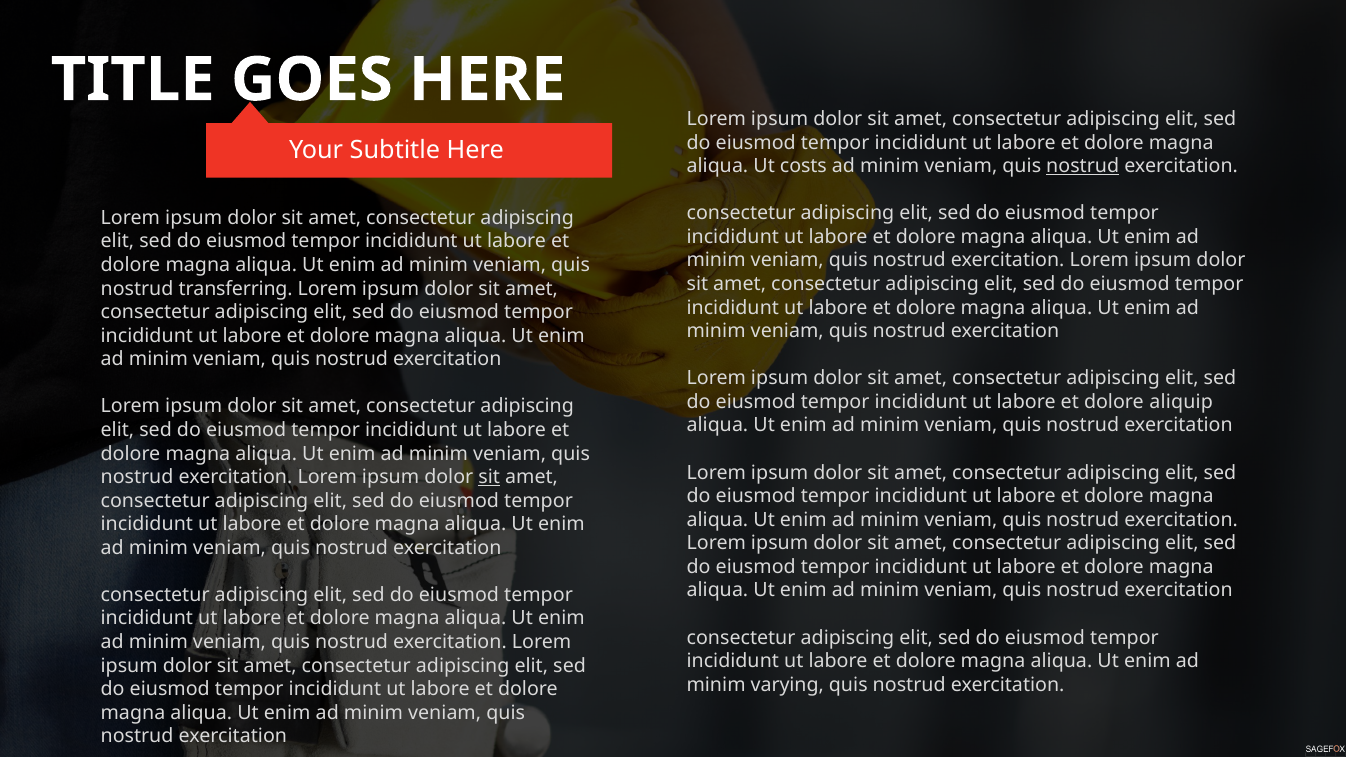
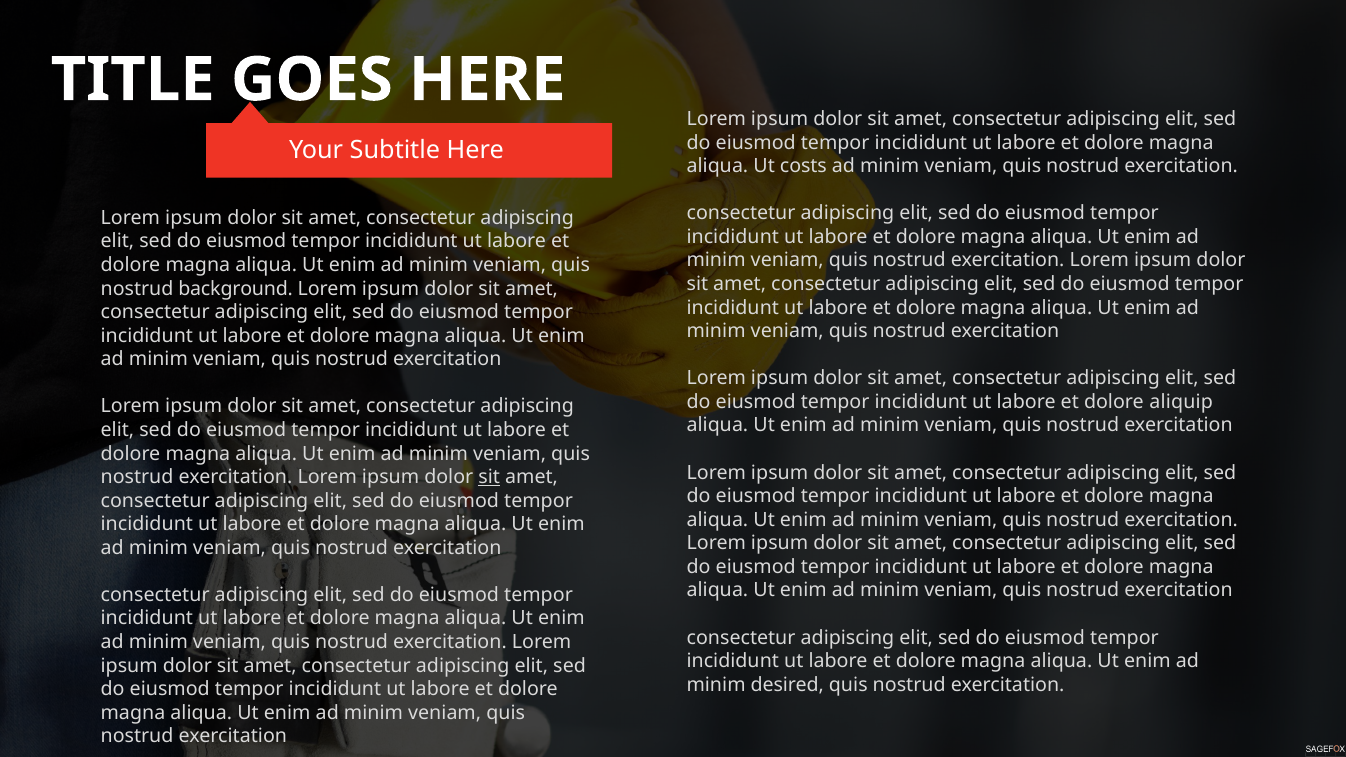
nostrud underline: present -> none (1083, 166)
transferring: transferring -> background (236, 289)
varying: varying -> desired (787, 685)
